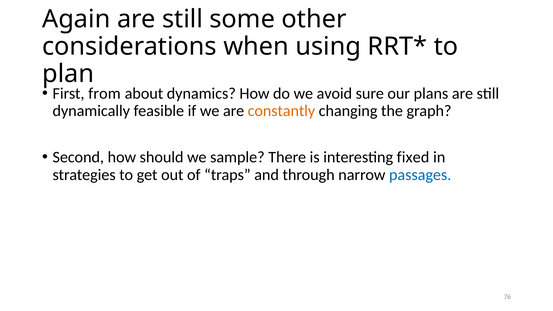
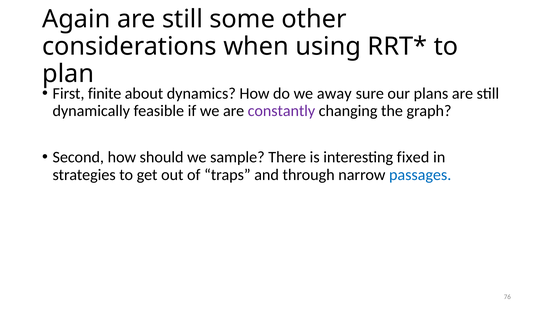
from: from -> finite (105, 93)
avoid: avoid -> away (334, 93)
constantly colour: orange -> purple (281, 111)
